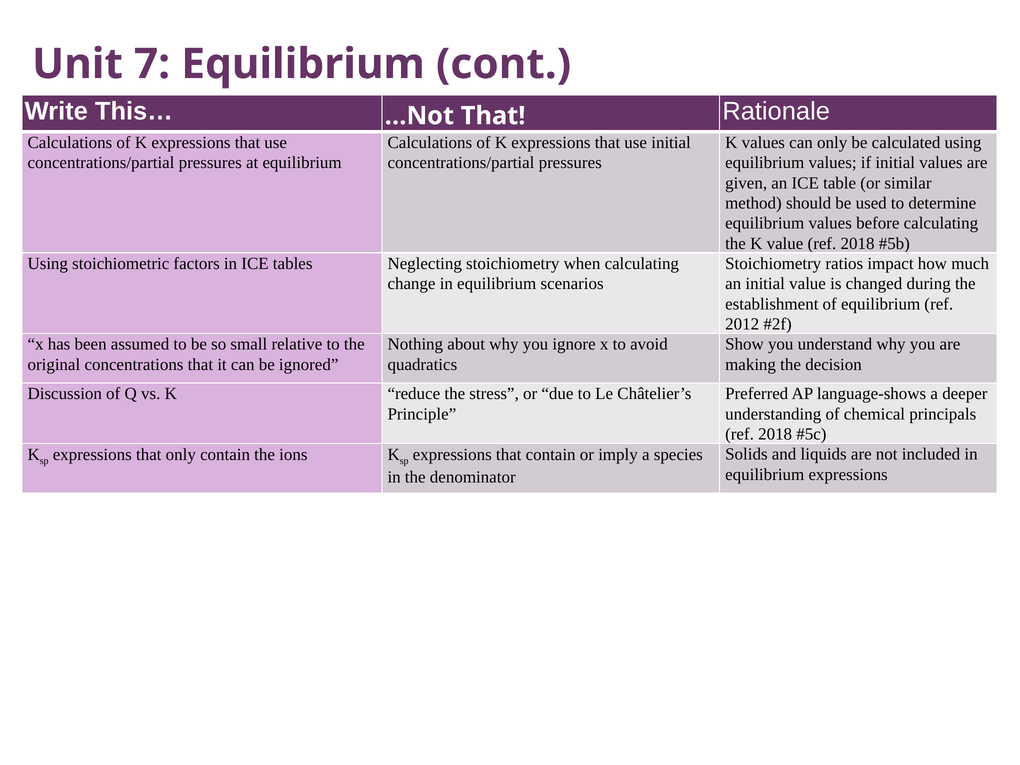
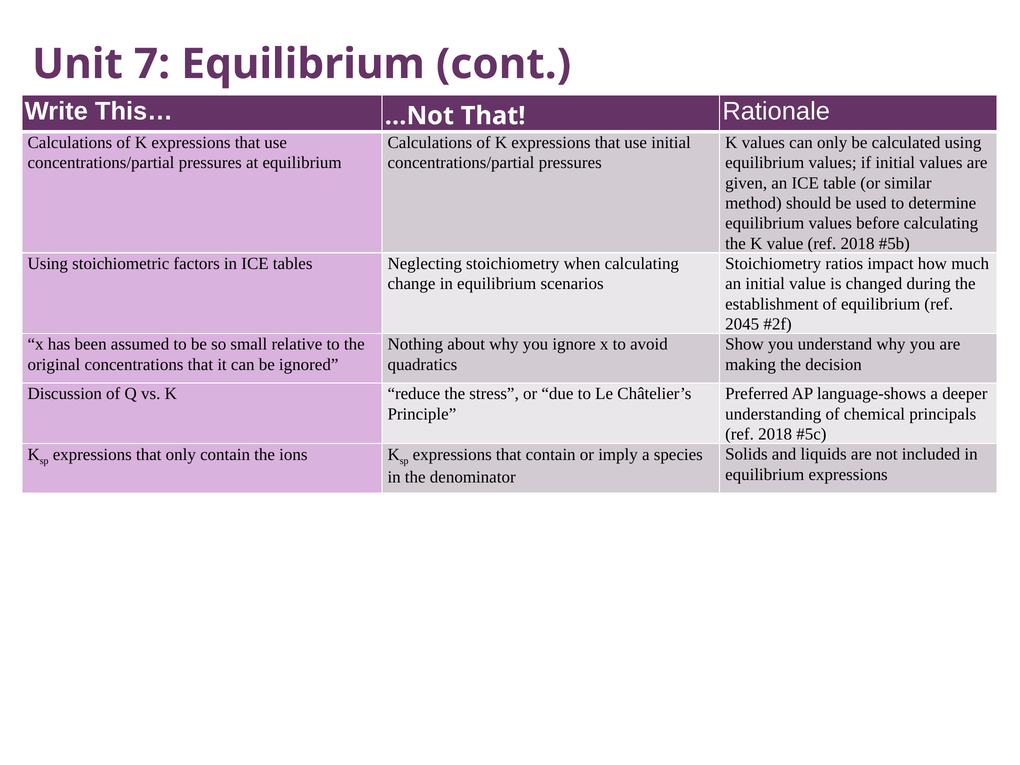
2012: 2012 -> 2045 (742, 324)
